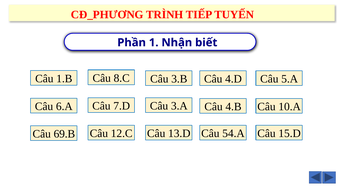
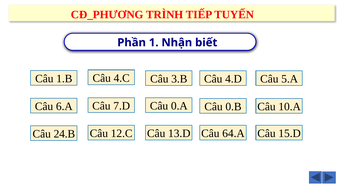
8.C: 8.C -> 4.C (122, 78)
3.A: 3.A -> 0.A (179, 106)
4.B: 4.B -> 0.B (233, 107)
54.A: 54.A -> 64.A (233, 134)
69.B: 69.B -> 24.B (64, 134)
